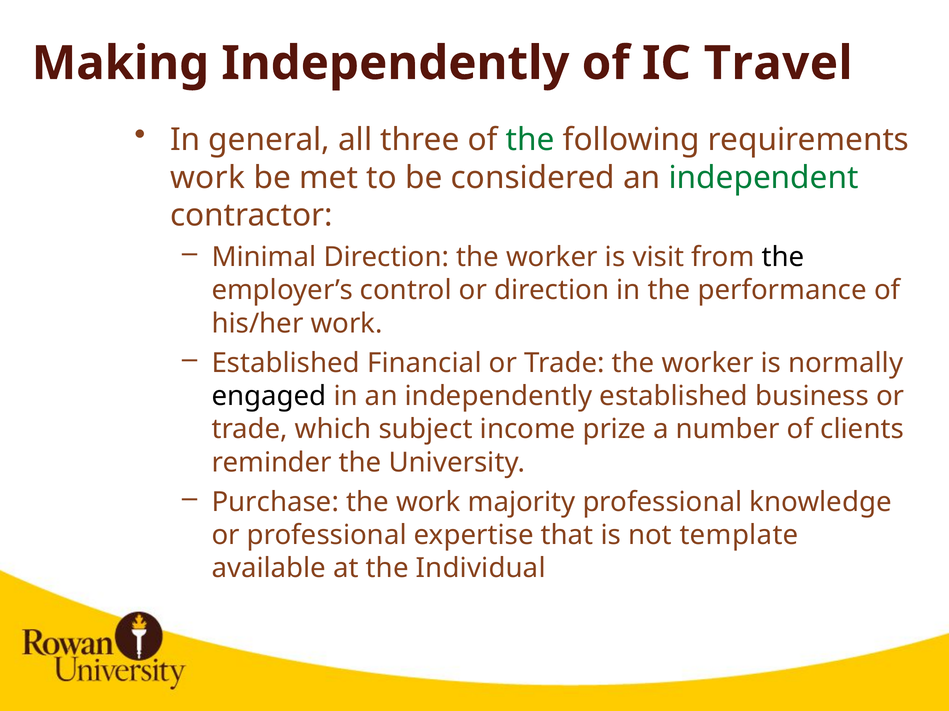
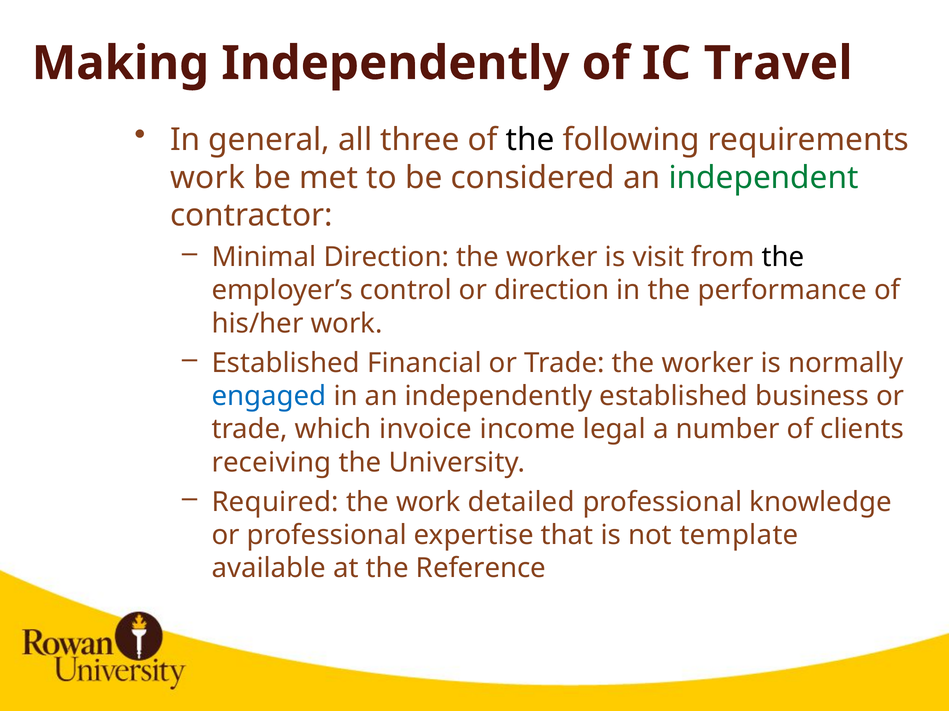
the colour: green -> black (530, 140)
engaged colour: black -> blue (269, 397)
subject: subject -> invoice (425, 430)
prize: prize -> legal (614, 430)
reminder: reminder -> receiving (271, 463)
Purchase: Purchase -> Required (275, 503)
majority: majority -> detailed (521, 503)
Individual: Individual -> Reference (481, 569)
